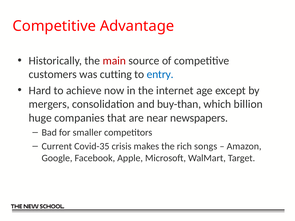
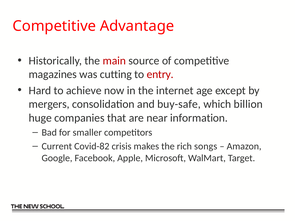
customers: customers -> magazines (53, 74)
entry colour: blue -> red (160, 74)
buy-than: buy-than -> buy-safe (179, 104)
newspapers: newspapers -> information (199, 118)
Covid-35: Covid-35 -> Covid-82 (92, 146)
